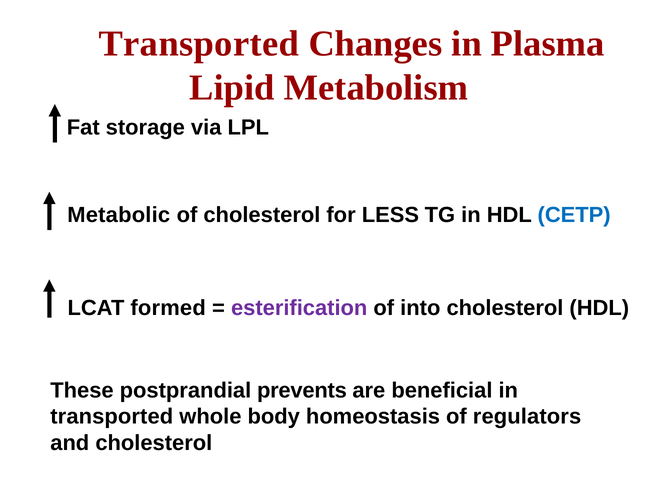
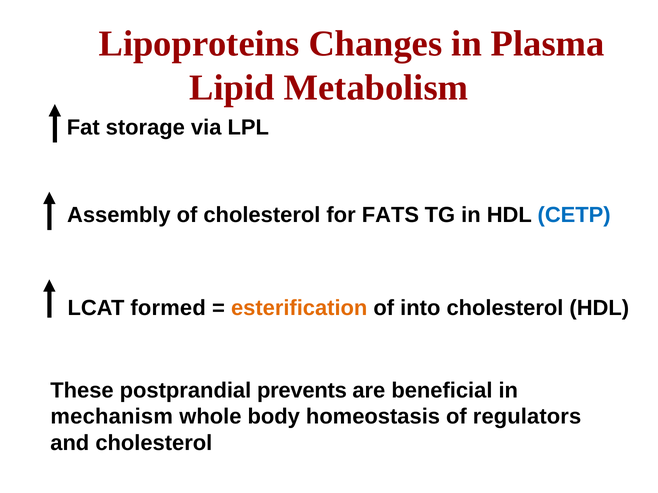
Transported: Transported -> Lipoproteins (199, 44)
Metabolic: Metabolic -> Assembly (119, 215)
LESS: LESS -> FATS (390, 215)
esterification colour: purple -> orange (299, 309)
transported: transported -> mechanism (112, 417)
